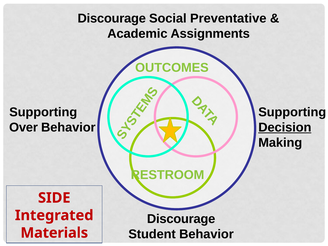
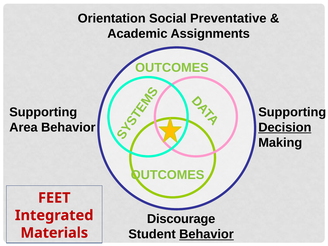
Discourage: Discourage -> Orientation (112, 18)
Over: Over -> Area (23, 127)
RESTROOM: RESTROOM -> OUTCOMES (168, 175)
SIDE: SIDE -> FEET (54, 198)
Behavior underline: none -> present (206, 234)
